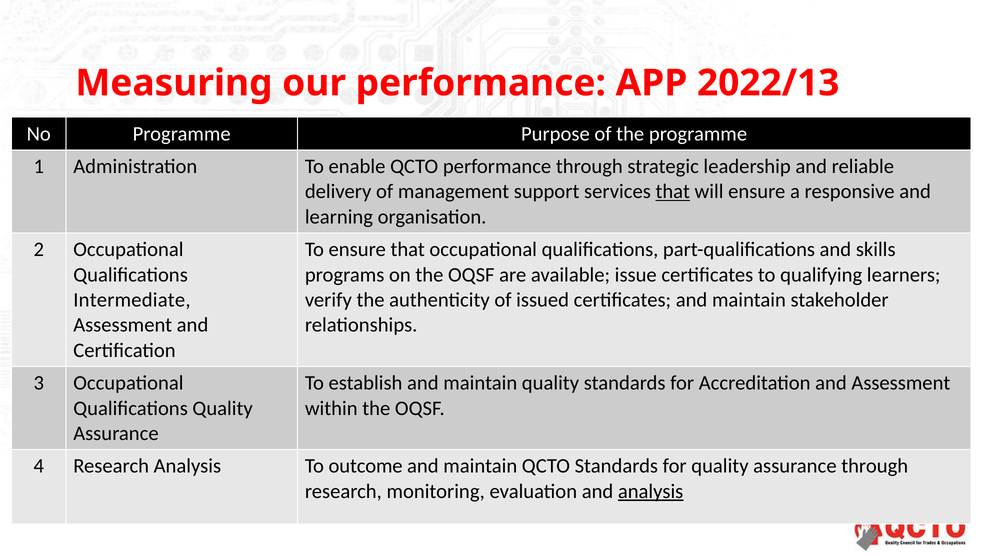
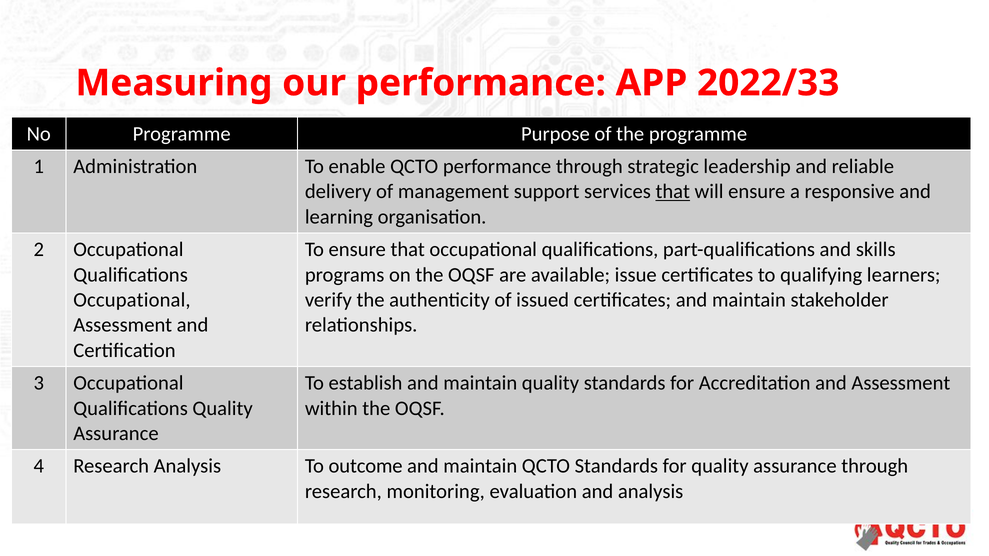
2022/13: 2022/13 -> 2022/33 (768, 83)
Intermediate: Intermediate -> Occupational (132, 300)
analysis underline: present -> none (651, 492)
